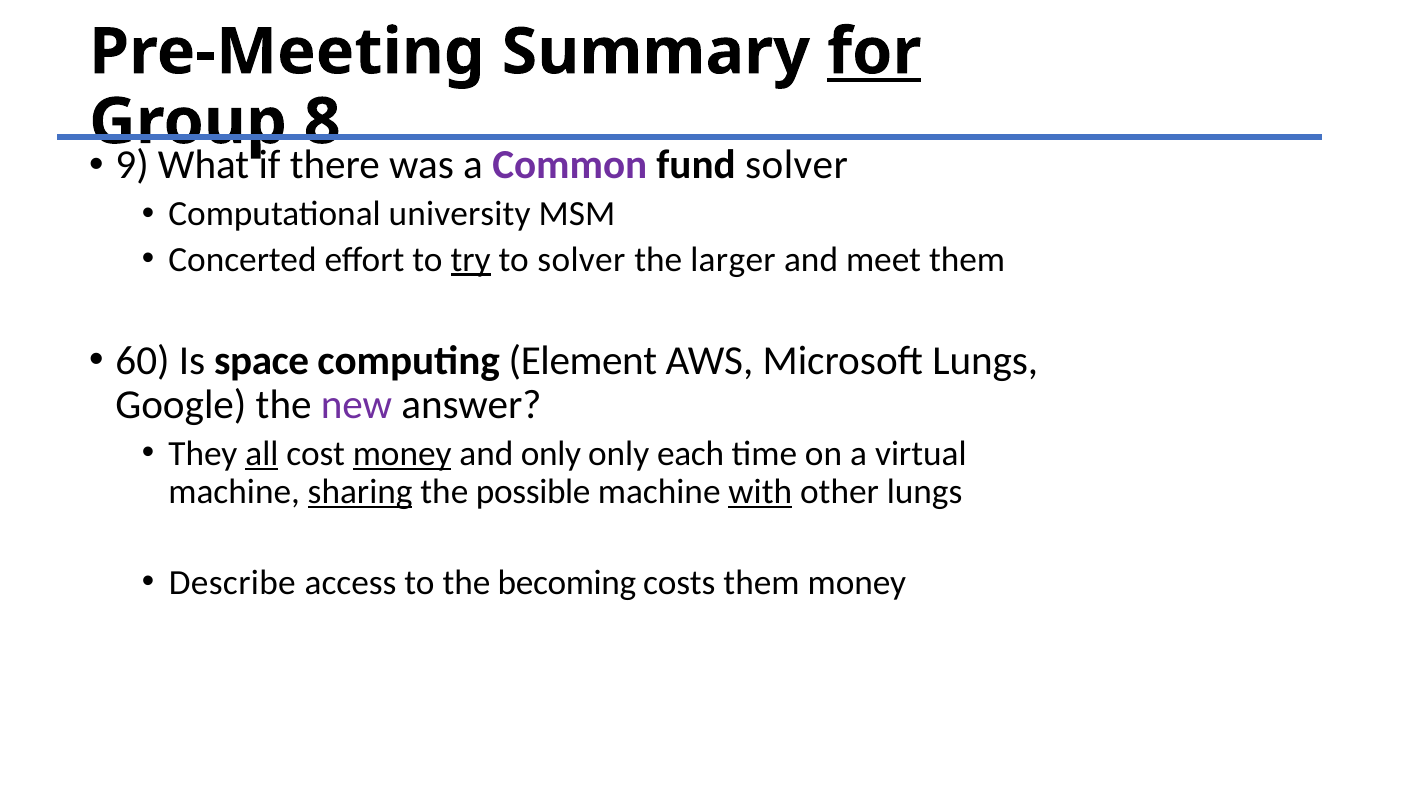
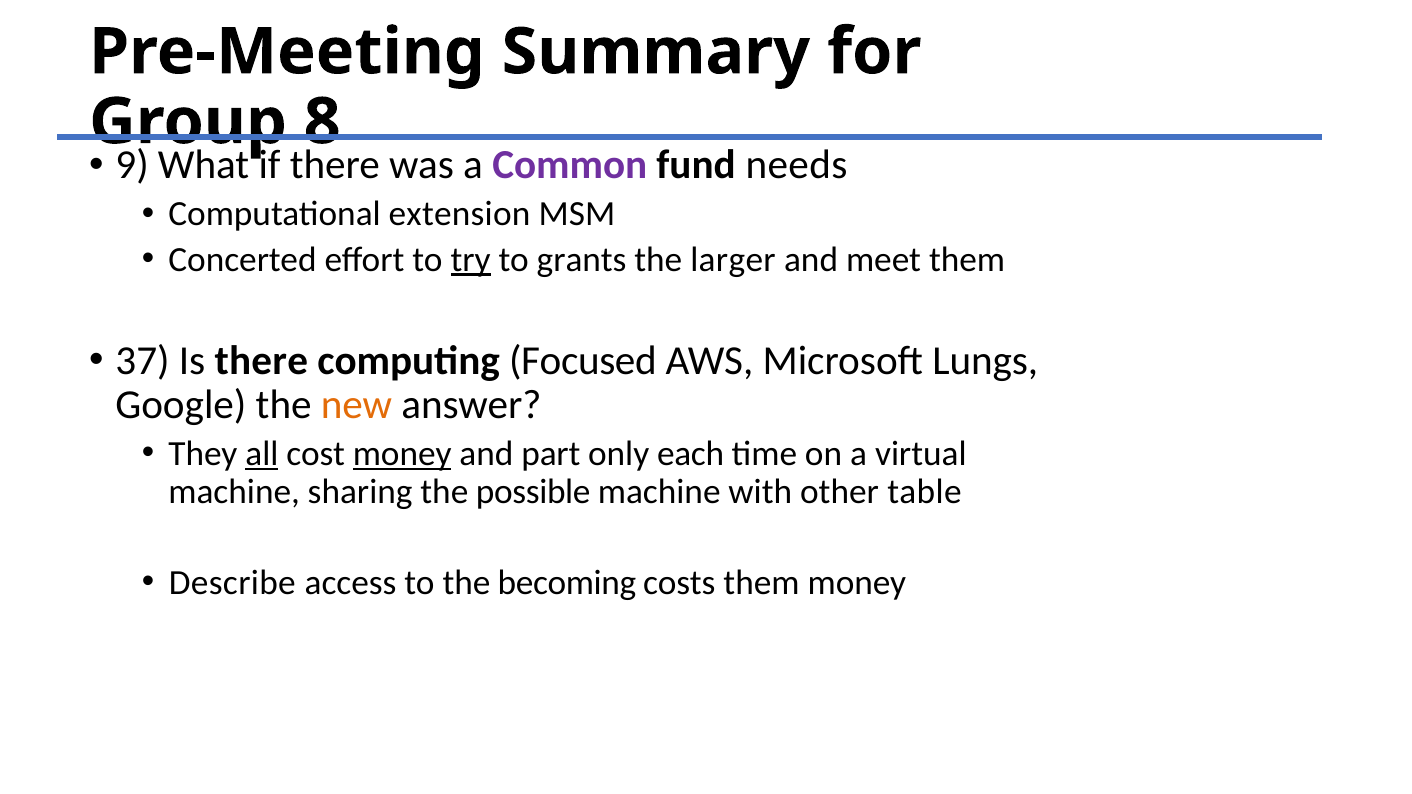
for underline: present -> none (874, 52)
fund solver: solver -> needs (797, 165)
university: university -> extension (460, 214)
to solver: solver -> grants (582, 259)
60: 60 -> 37 (143, 361)
Is space: space -> there (261, 361)
Element: Element -> Focused (583, 361)
new colour: purple -> orange (356, 405)
and only: only -> part (551, 454)
sharing underline: present -> none (360, 492)
with underline: present -> none (760, 492)
other lungs: lungs -> table (924, 492)
